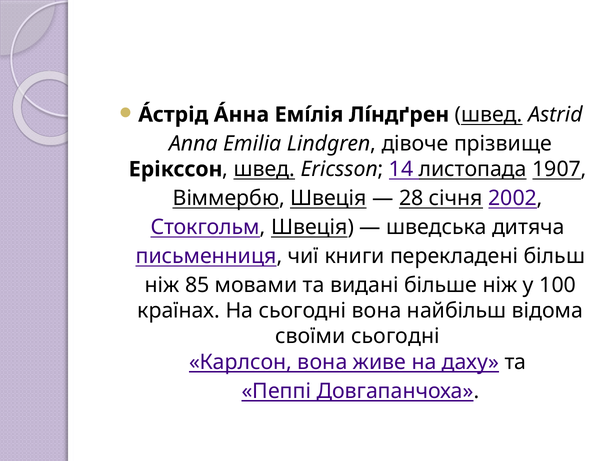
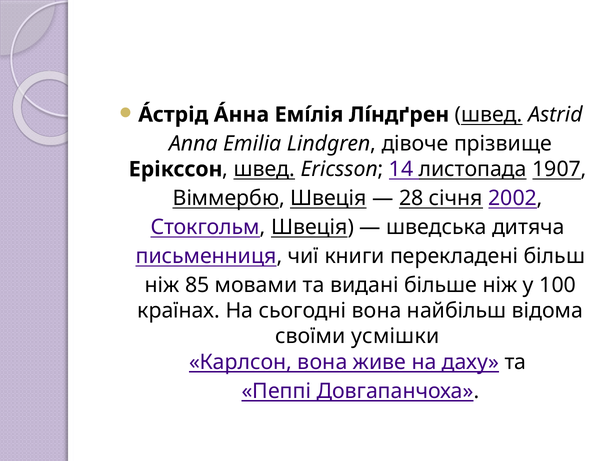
своїми сьогодні: сьогодні -> усмішки (395, 336)
